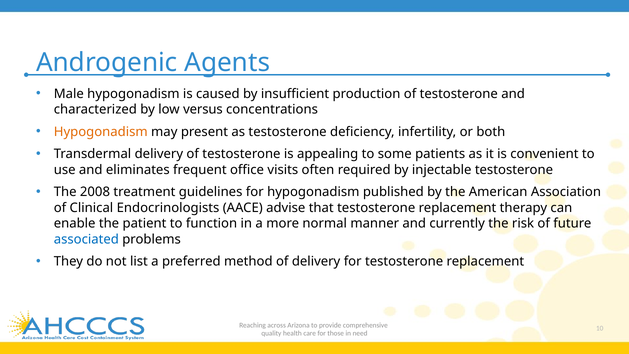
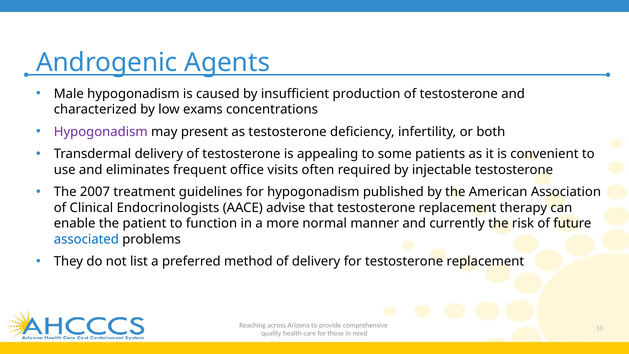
versus: versus -> exams (203, 109)
Hypogonadism colour: orange -> purple (101, 132)
2008: 2008 -> 2007 (95, 192)
